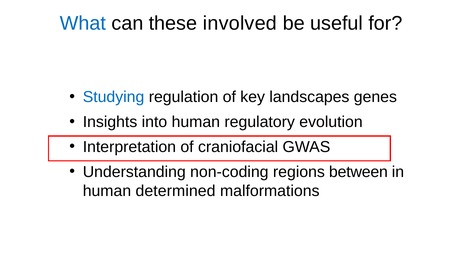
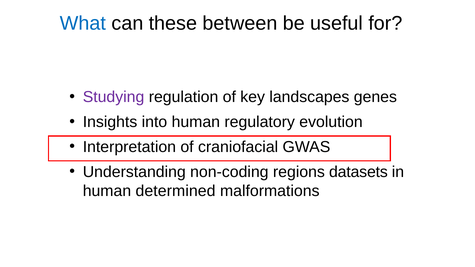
involved: involved -> between (240, 23)
Studying colour: blue -> purple (114, 97)
between: between -> datasets (358, 172)
